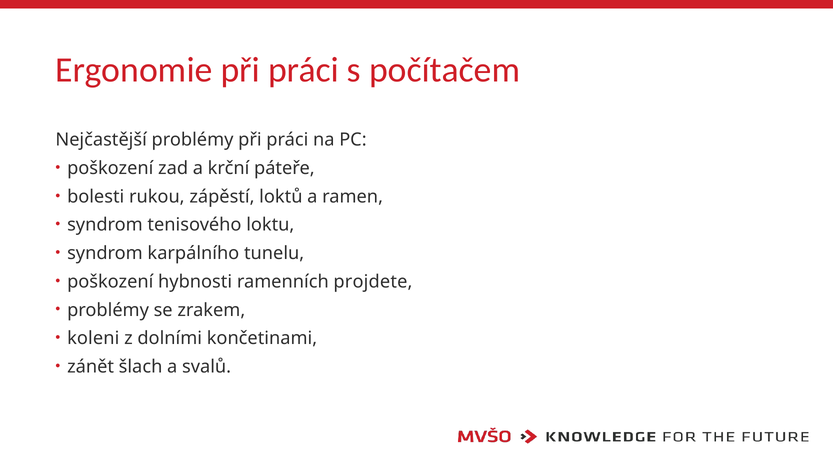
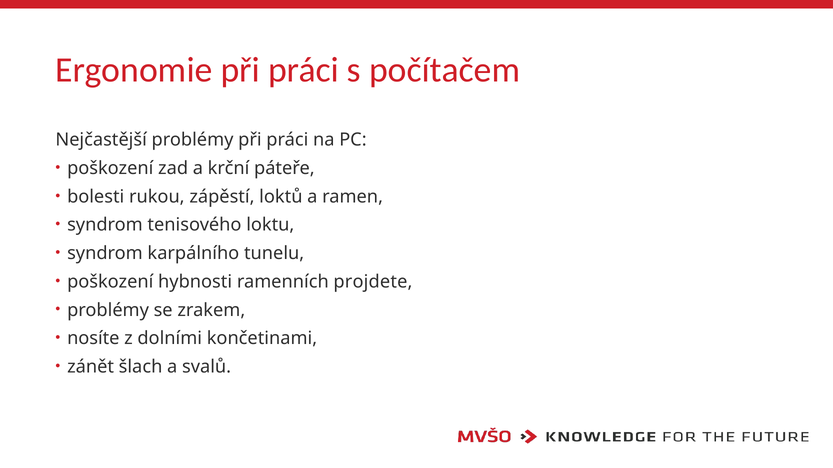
koleni: koleni -> nosíte (93, 339)
